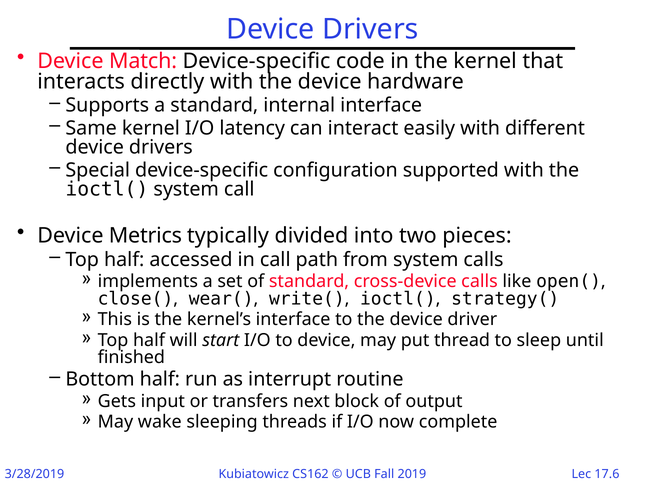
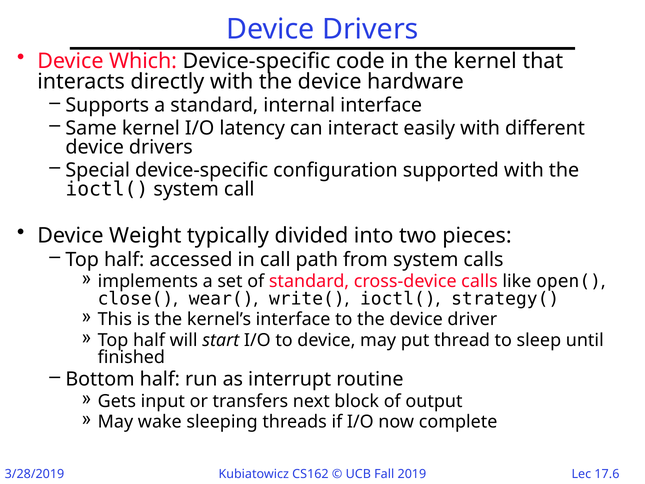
Match: Match -> Which (143, 61)
Metrics: Metrics -> Weight (145, 236)
